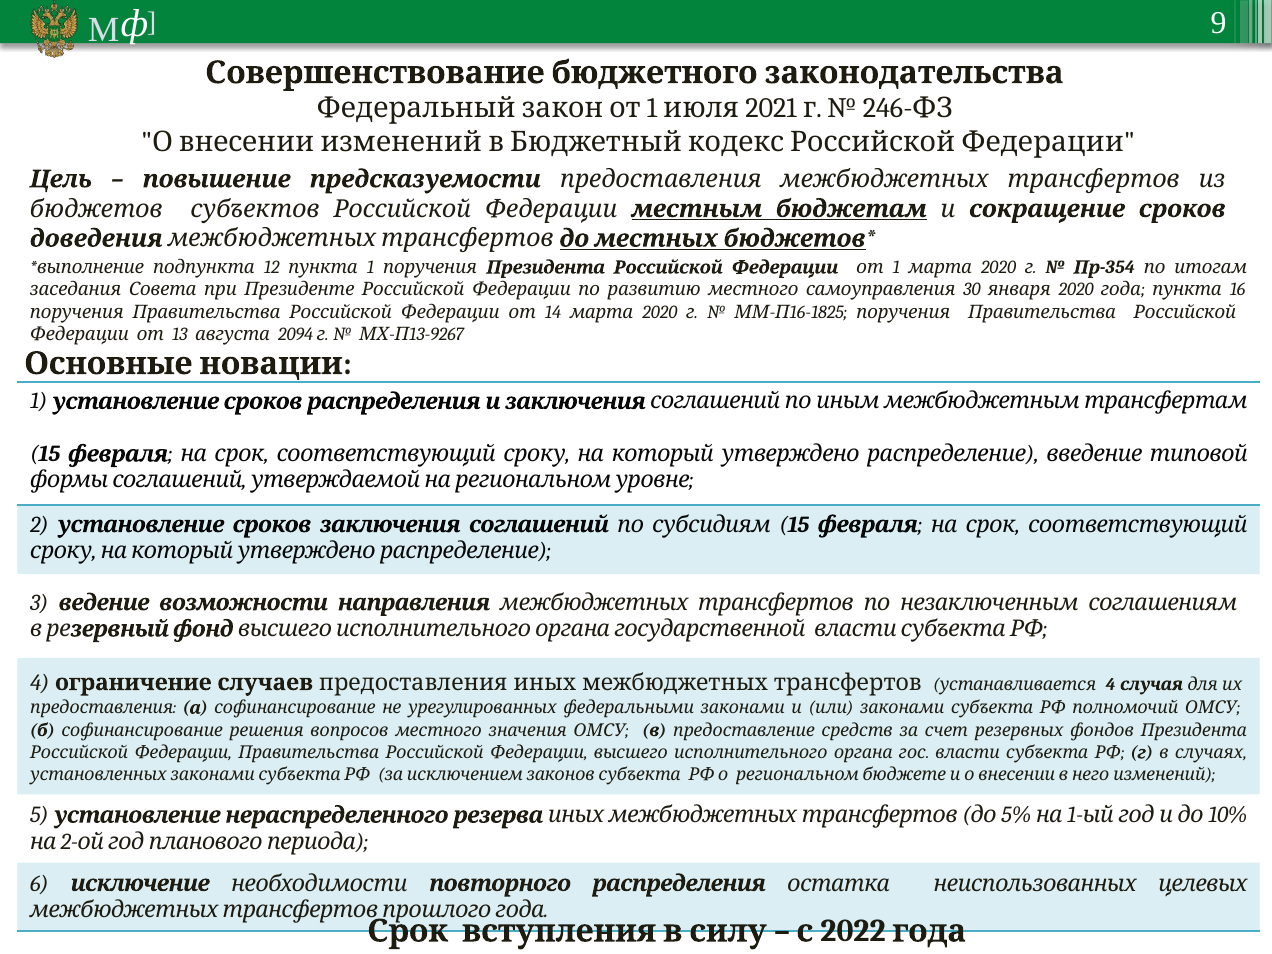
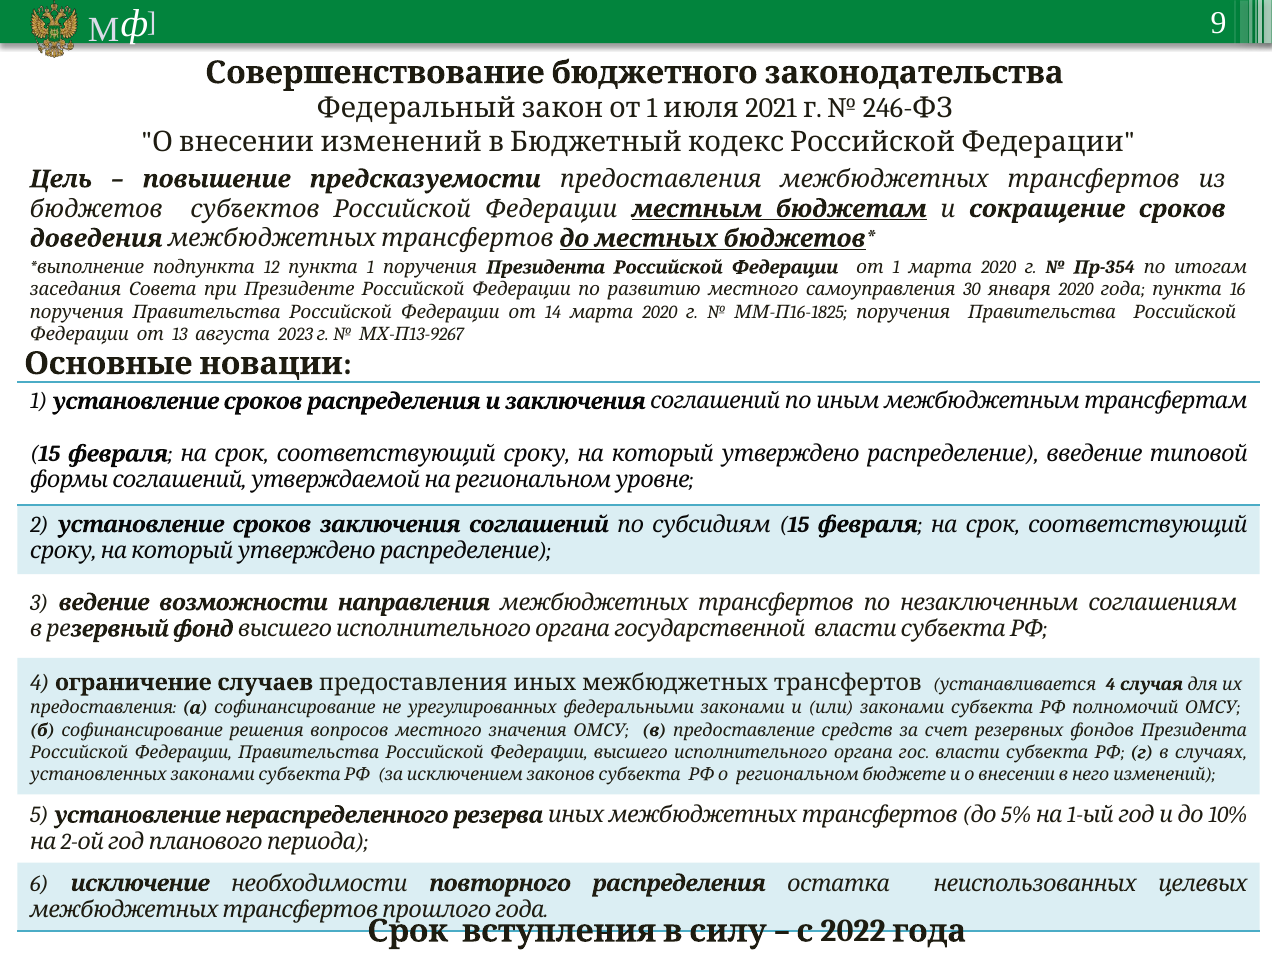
2094: 2094 -> 2023 (296, 334)
